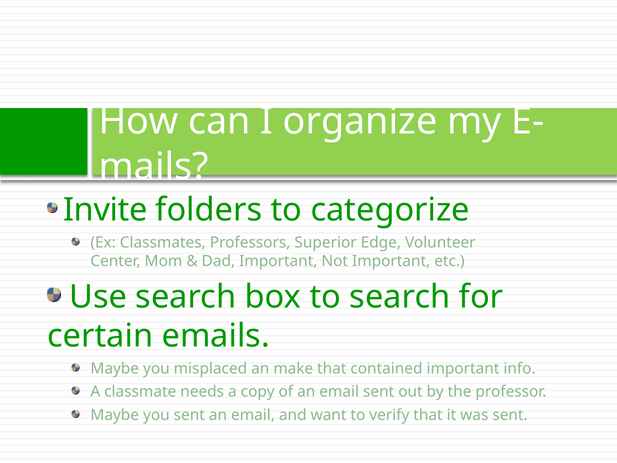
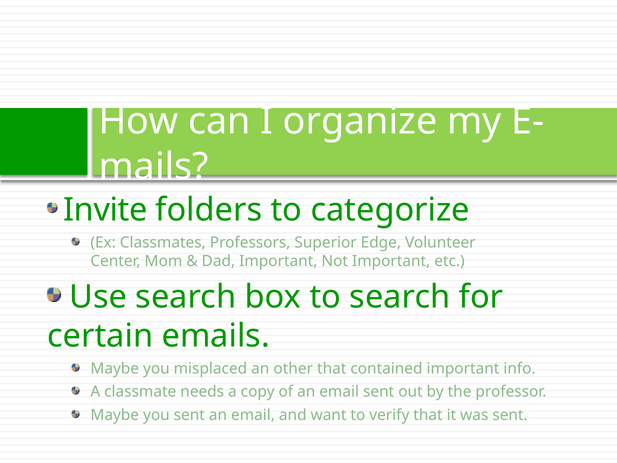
make: make -> other (293, 368)
